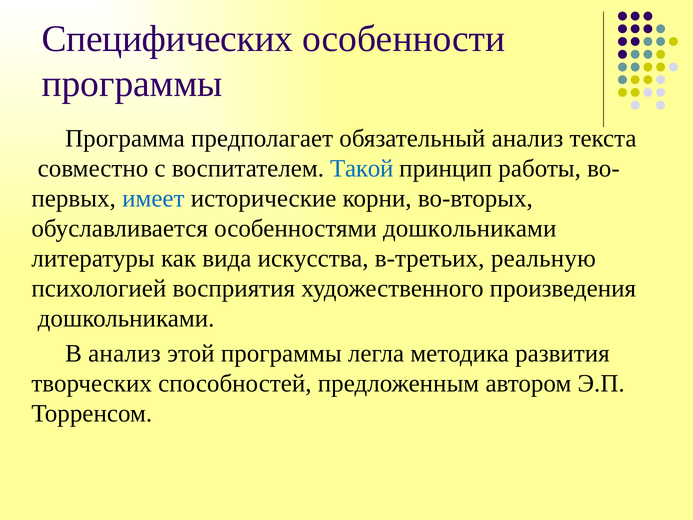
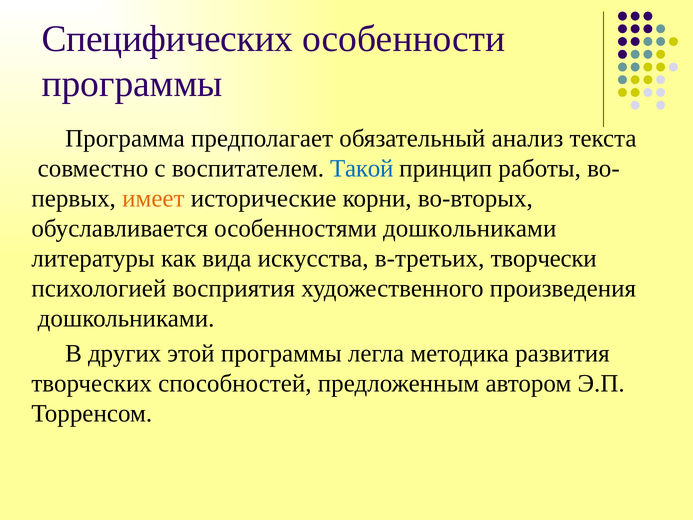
имеет colour: blue -> orange (153, 198)
реальную: реальную -> творчески (544, 258)
В анализ: анализ -> других (125, 353)
